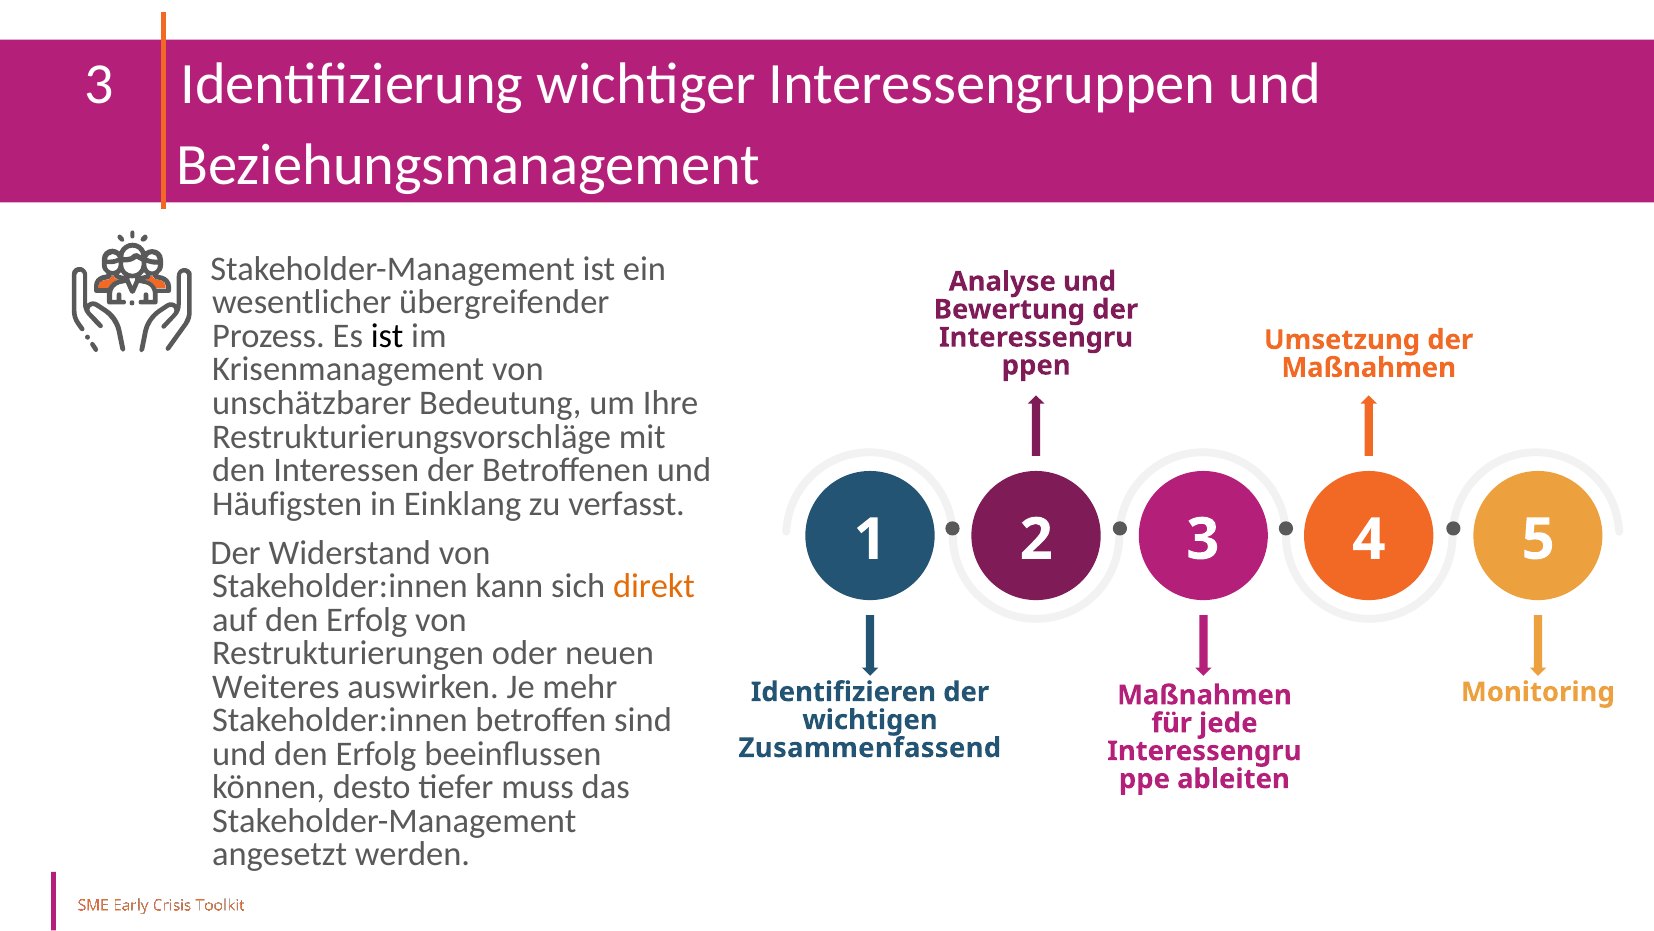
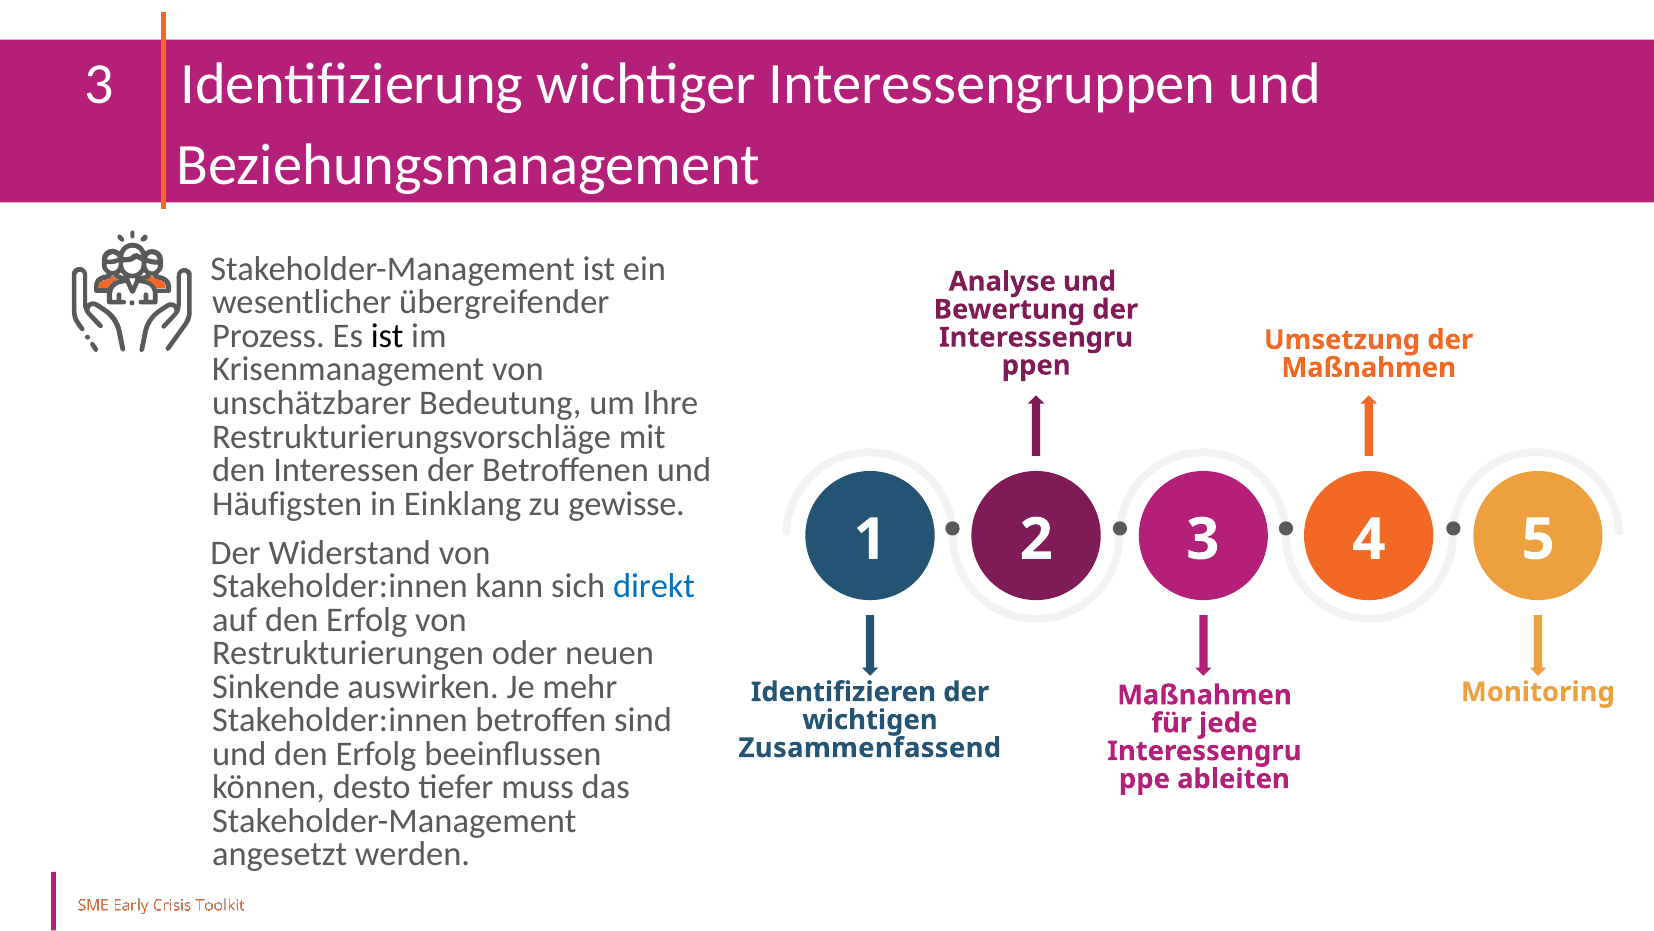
verfasst: verfasst -> gewisse (627, 503)
direkt colour: orange -> blue (654, 586)
Weiteres: Weiteres -> Sinkende (276, 686)
